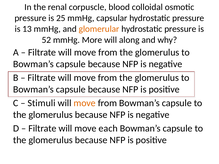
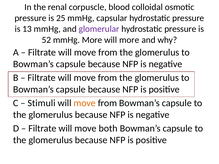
glomerular colour: orange -> purple (99, 29)
will along: along -> more (129, 40)
each: each -> both (108, 128)
